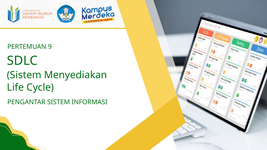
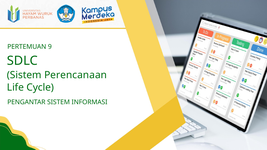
Menyediakan: Menyediakan -> Perencanaan (76, 75)
